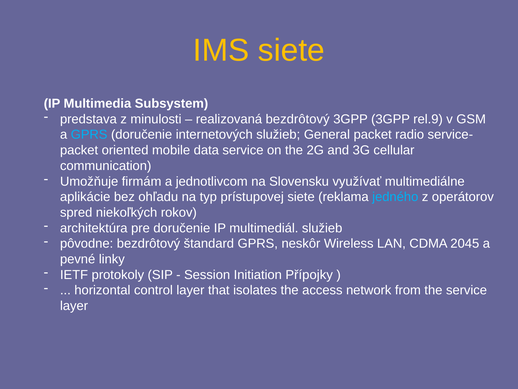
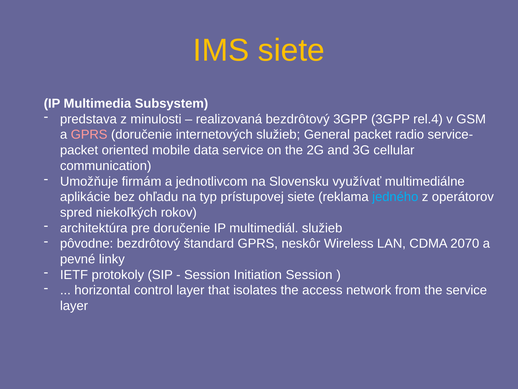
rel.9: rel.9 -> rel.4 (428, 119)
GPRS colour: light blue -> pink (89, 135)
2045: 2045 -> 2070 (465, 243)
Initiation Přípojky: Přípojky -> Session (309, 274)
